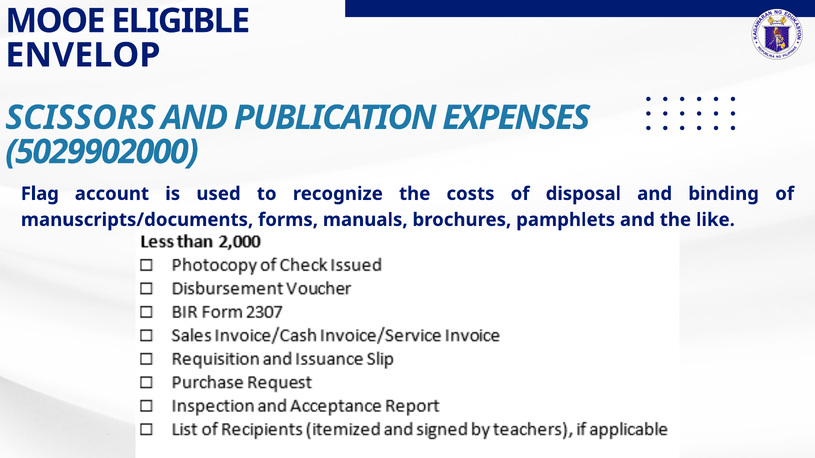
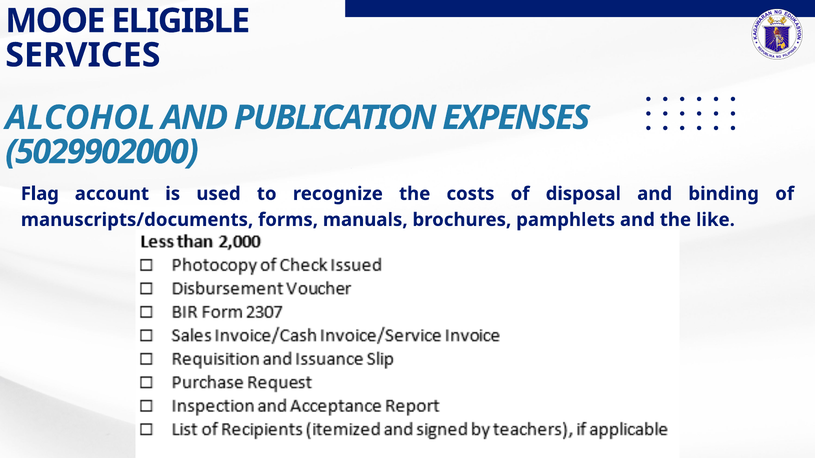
ENVELOP: ENVELOP -> SERVICES (83, 55)
SCISSORS: SCISSORS -> ALCOHOL (80, 118)
